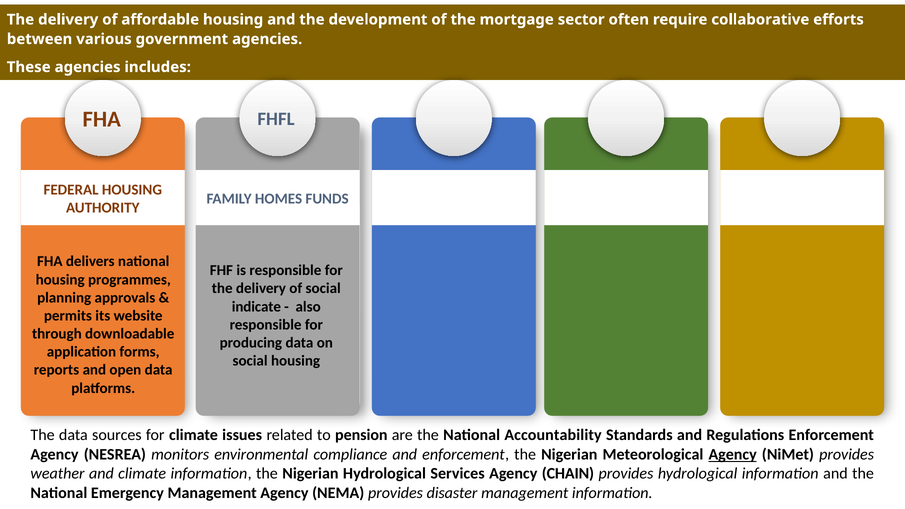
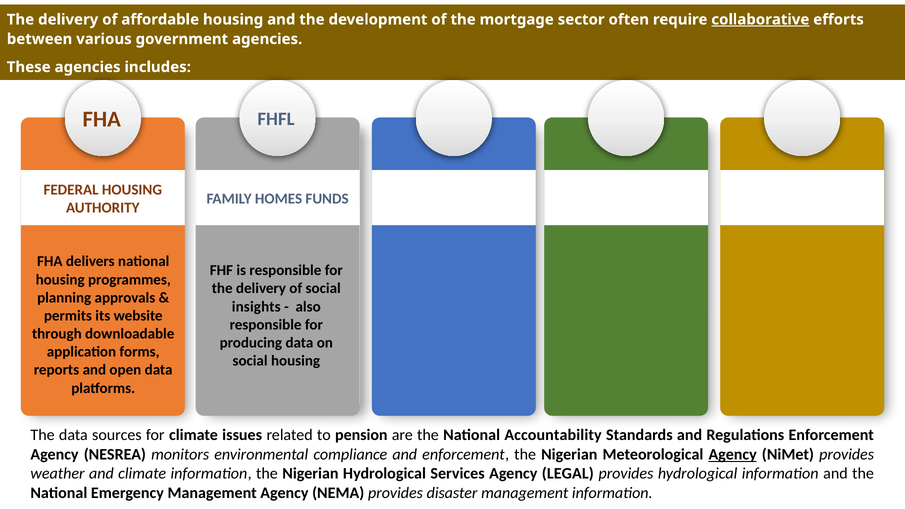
collaborative underline: none -> present (760, 20)
indicate: indicate -> insights (256, 307)
CHAIN: CHAIN -> LEGAL (568, 474)
